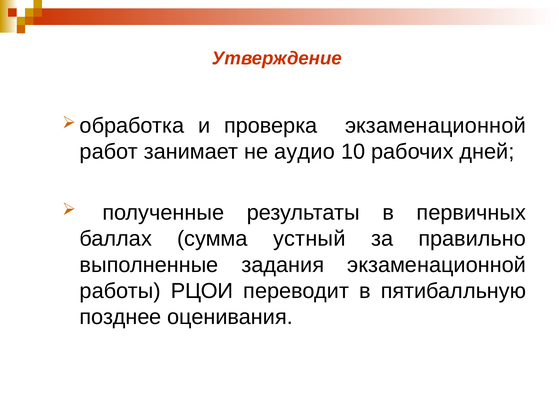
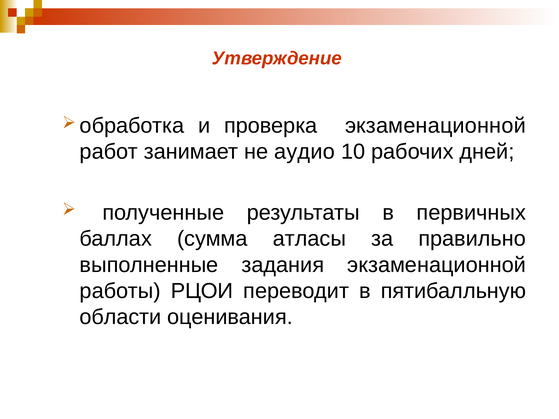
устный: устный -> атласы (309, 239)
позднее: позднее -> области (120, 317)
